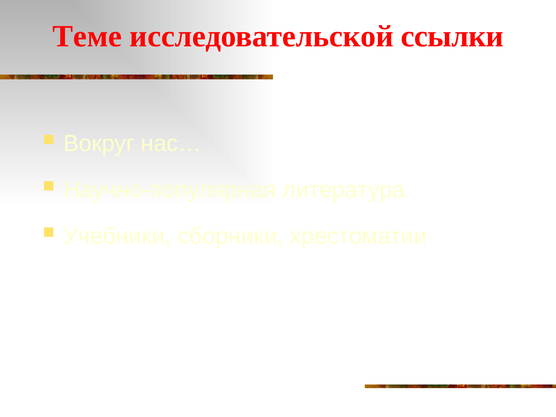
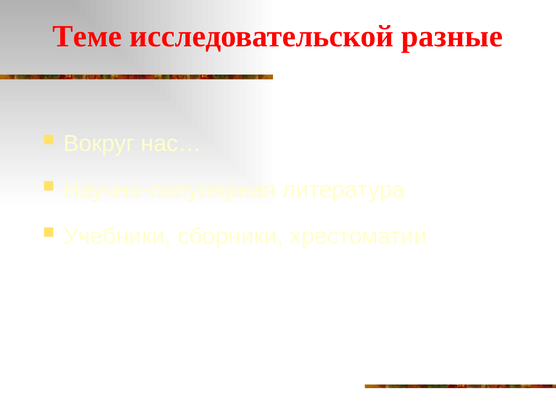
ссылки: ссылки -> разные (452, 36)
